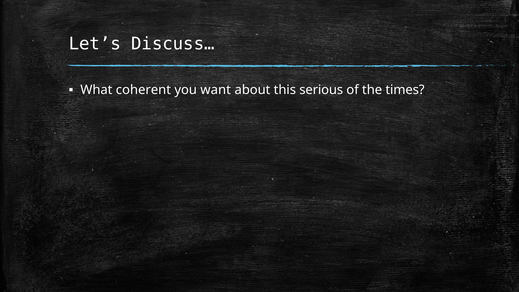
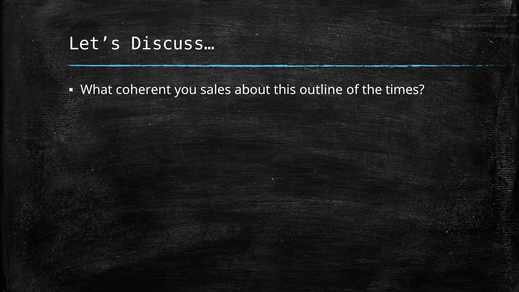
want: want -> sales (216, 90)
serious: serious -> outline (321, 90)
